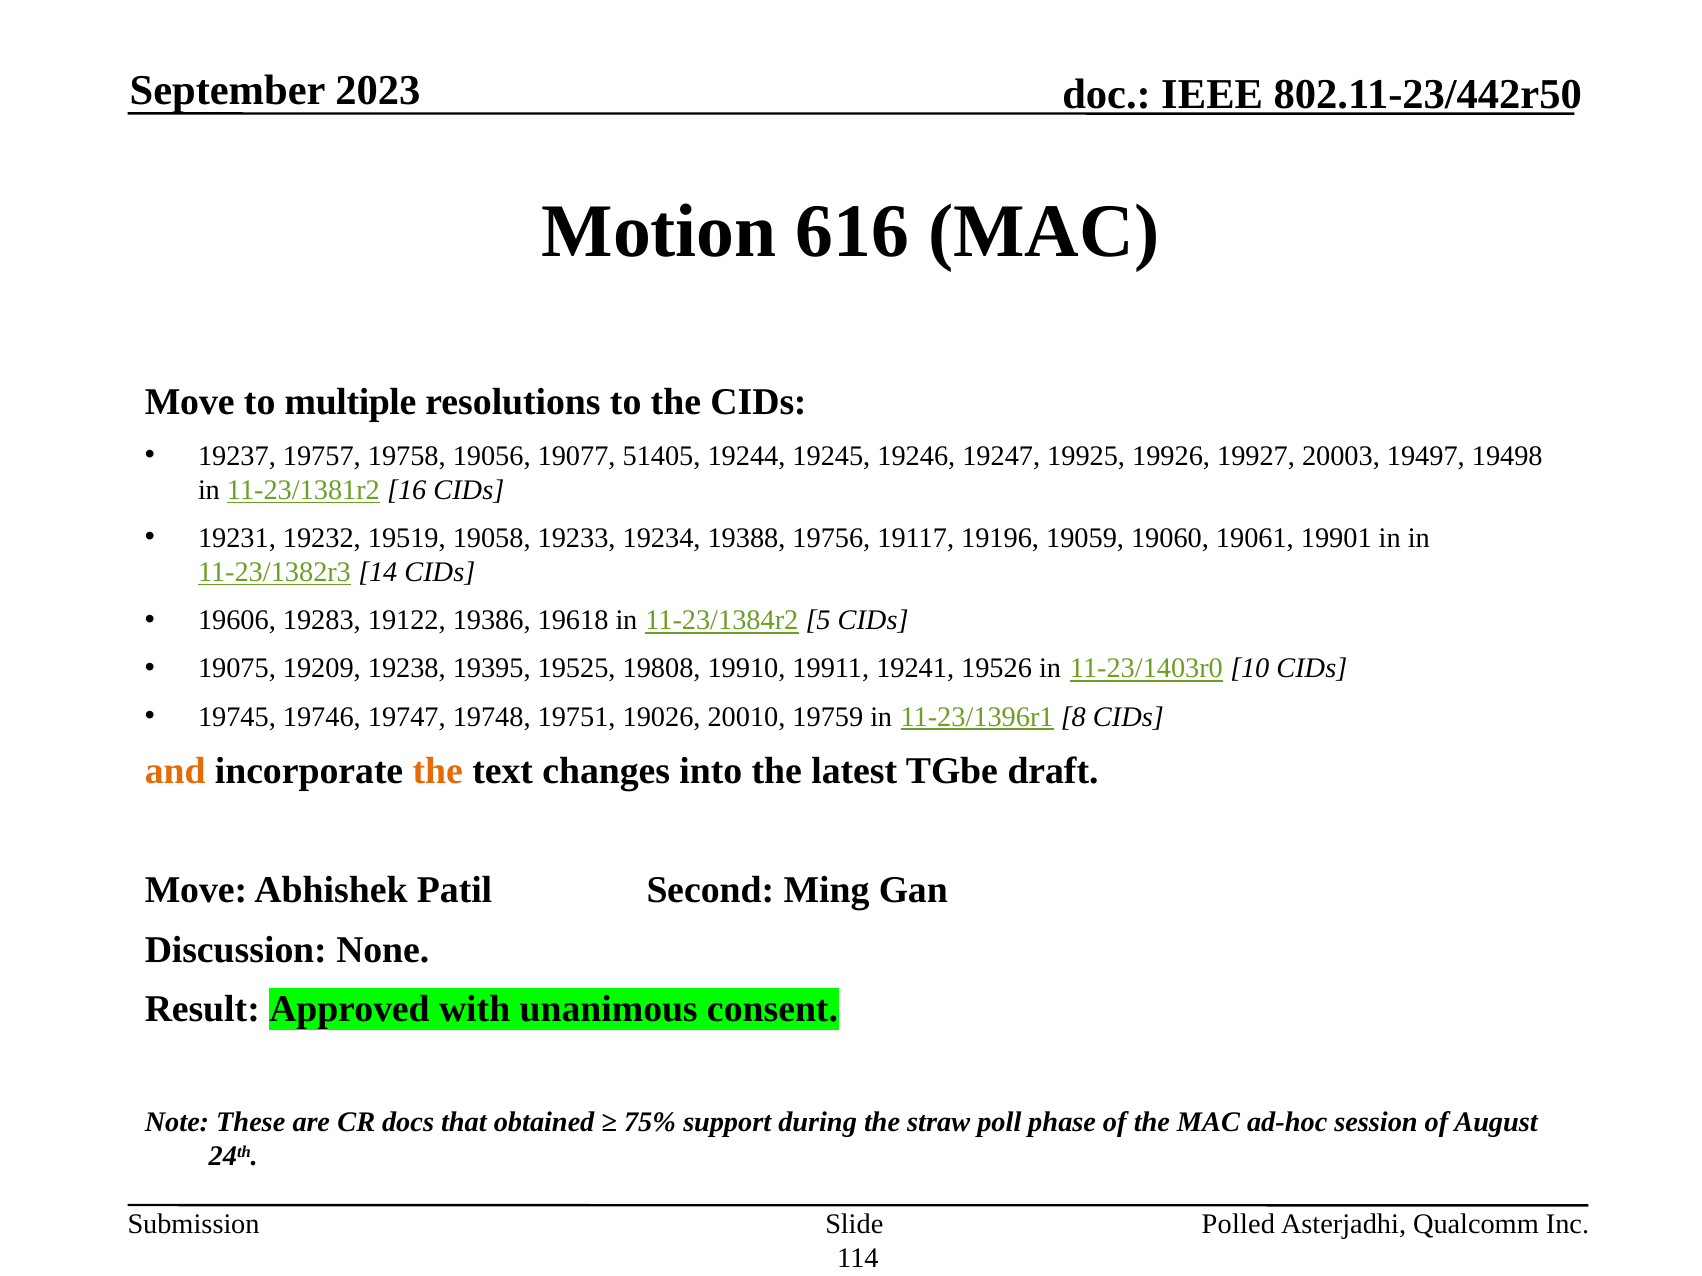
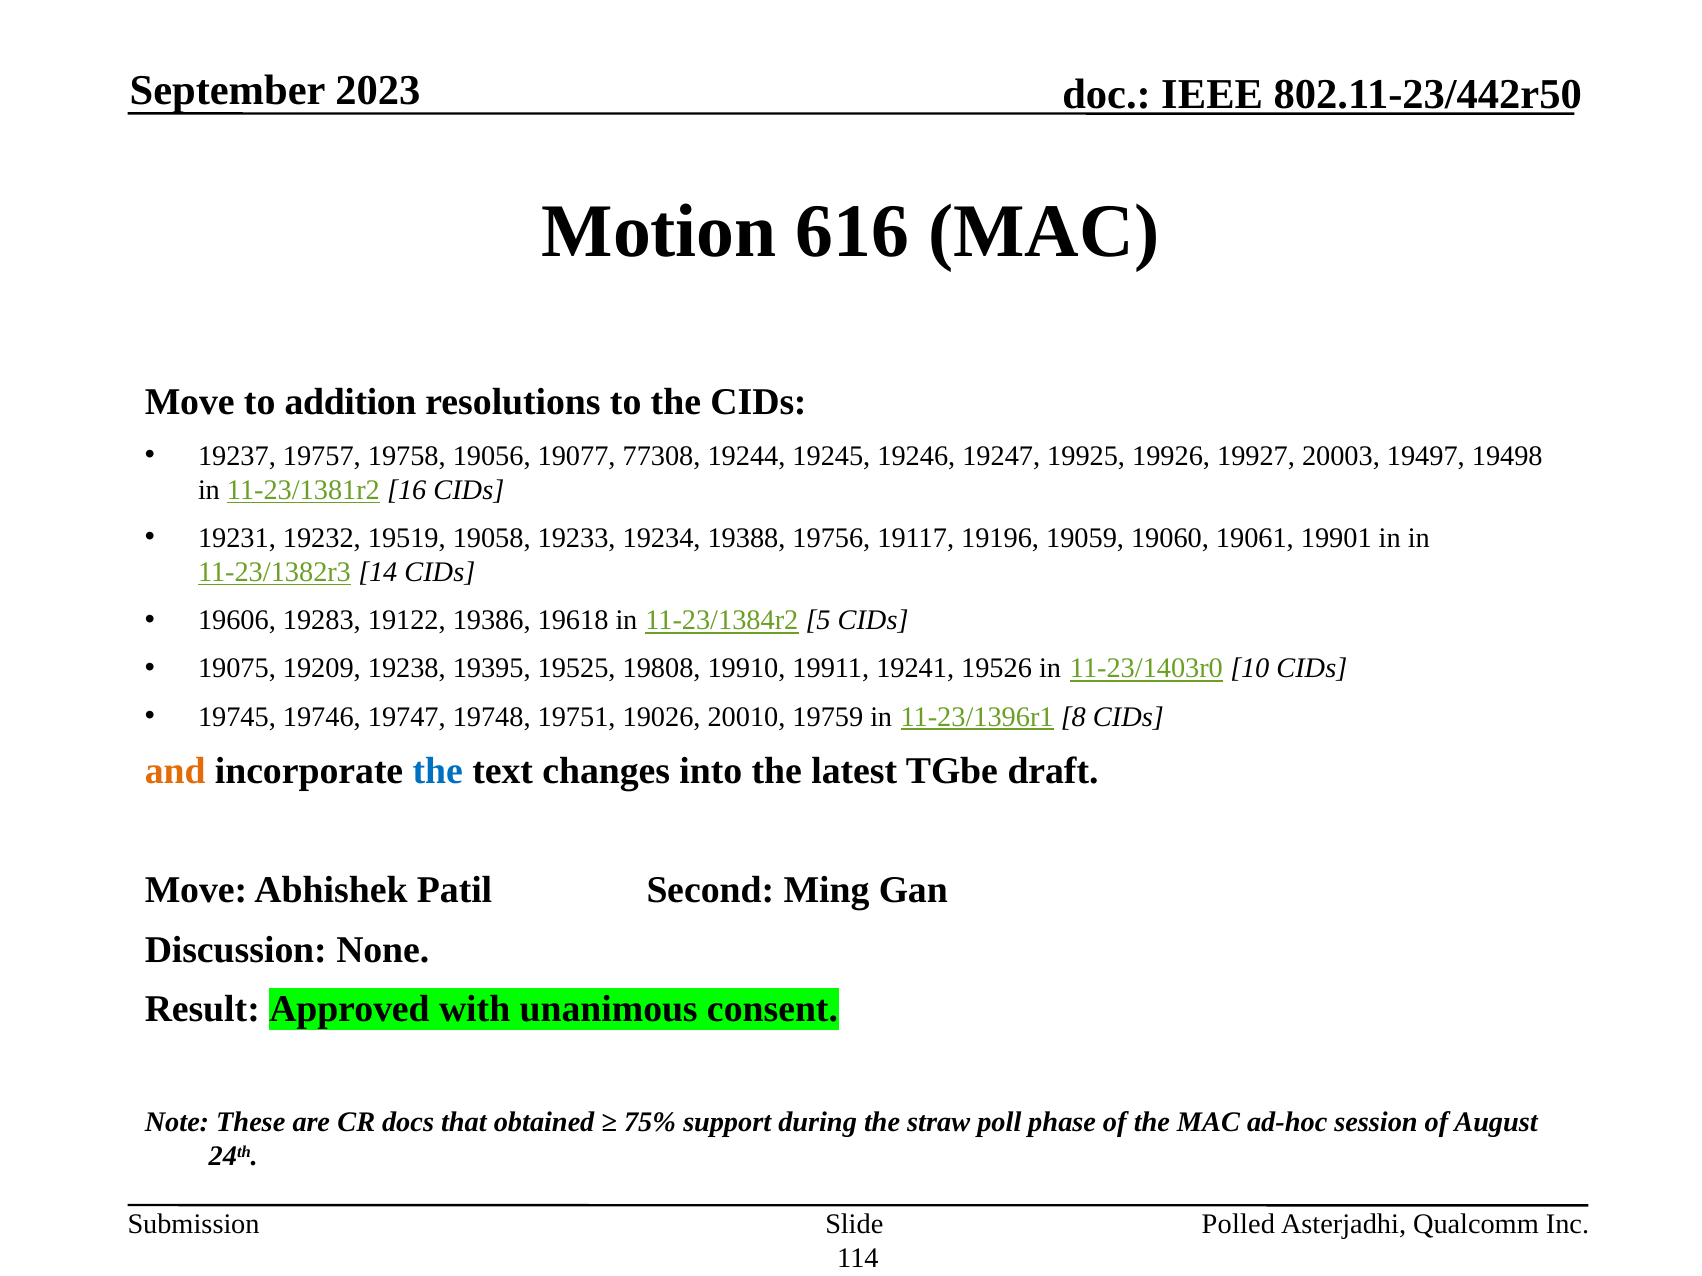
multiple: multiple -> addition (351, 403)
51405: 51405 -> 77308 (662, 456)
the colour: orange -> blue (438, 772)
